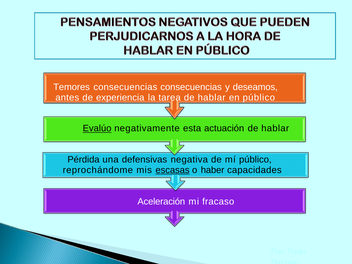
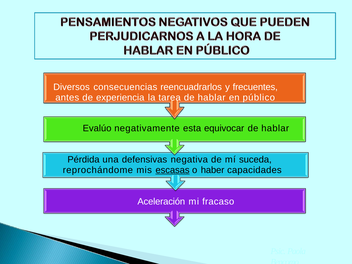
Temores: Temores -> Diversos (72, 87)
consecuencias consecuencias: consecuencias -> reencuadrarlos (191, 87)
deseamos: deseamos -> frecuentes (255, 87)
Evalúo underline: present -> none (97, 128)
actuación: actuación -> equivocar (224, 128)
mí público: público -> suceda (255, 159)
